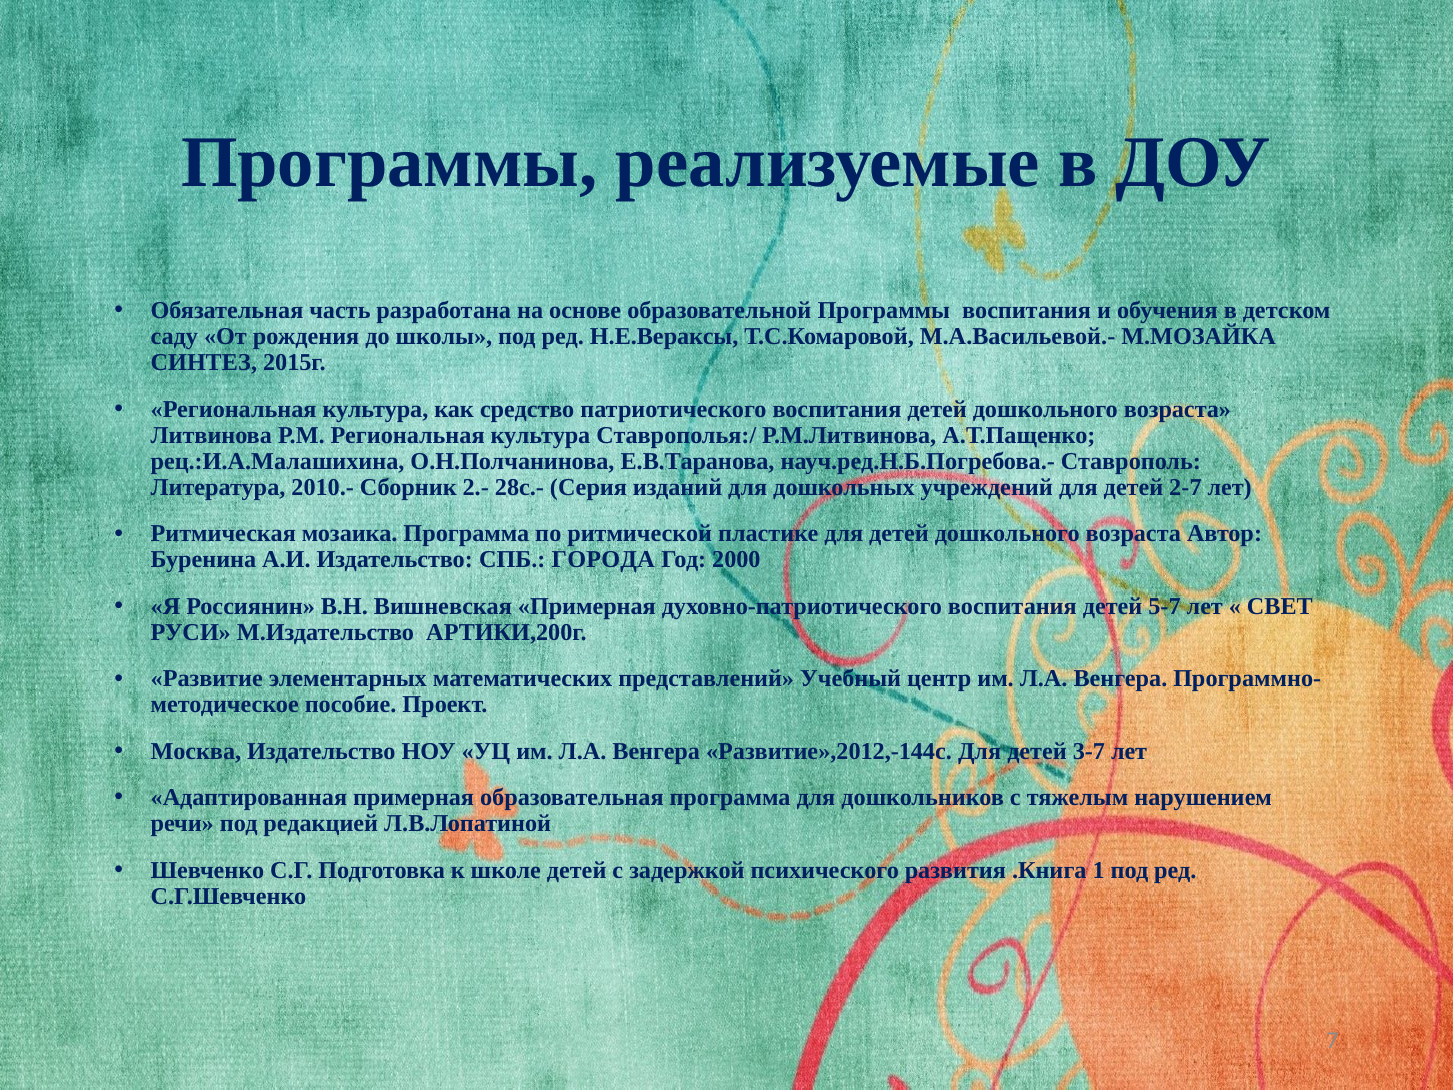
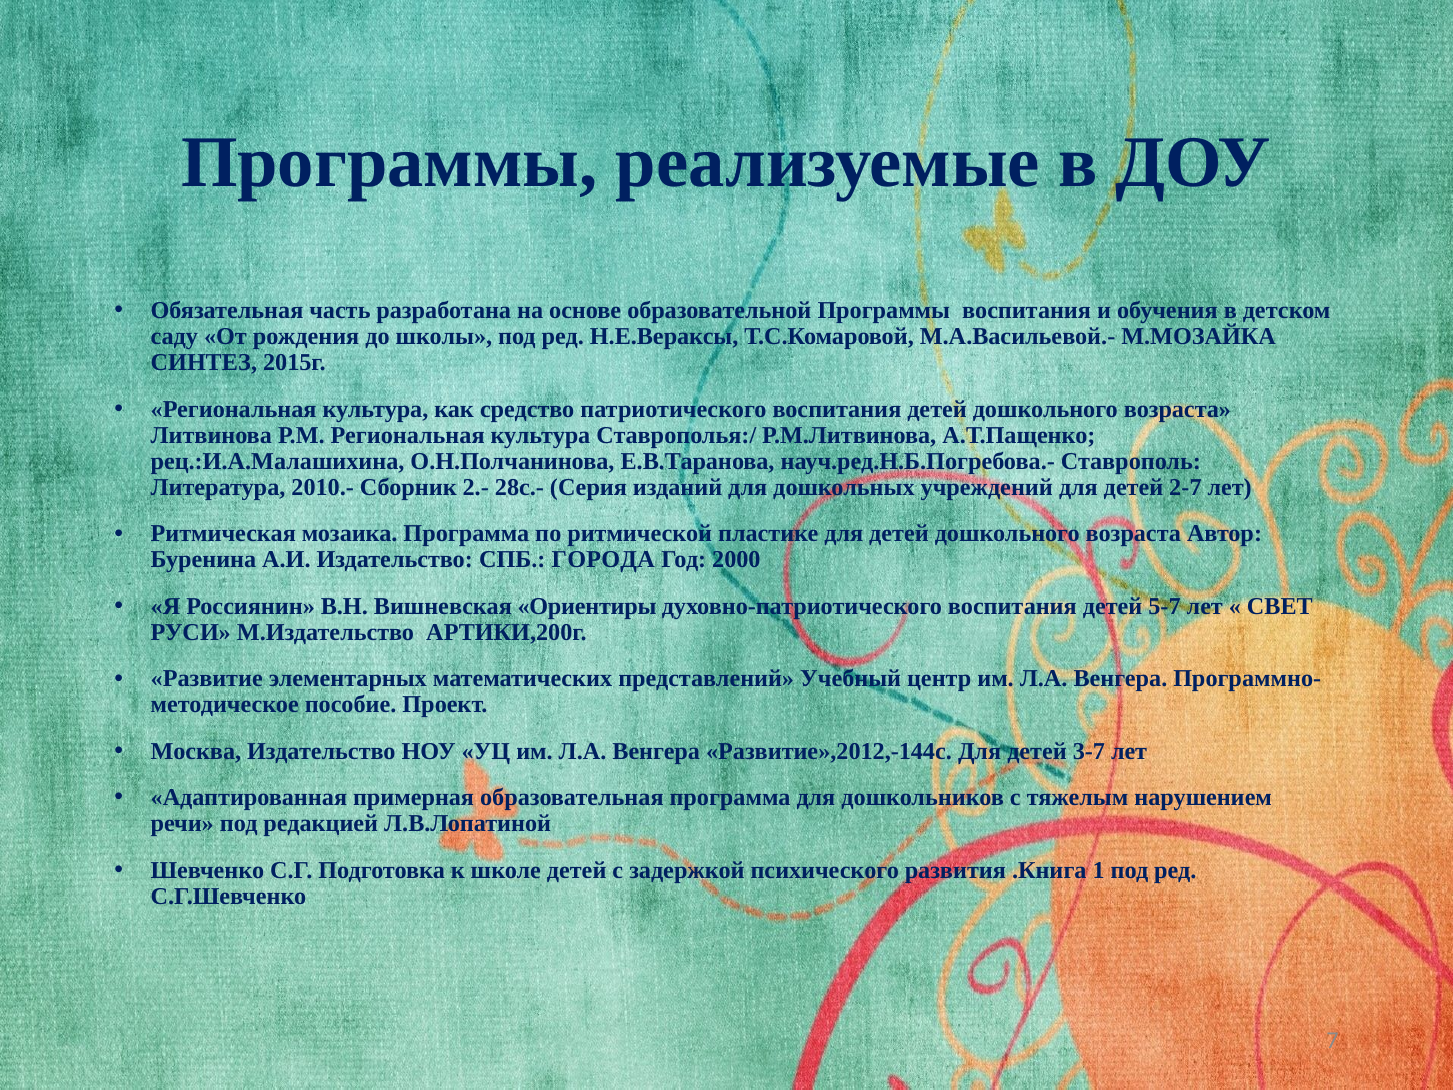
Вишневская Примерная: Примерная -> Ориентиры (587, 606)
